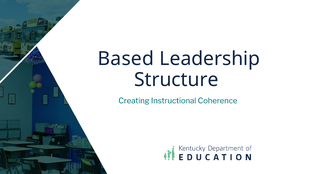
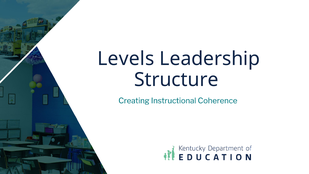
Based: Based -> Levels (126, 59)
